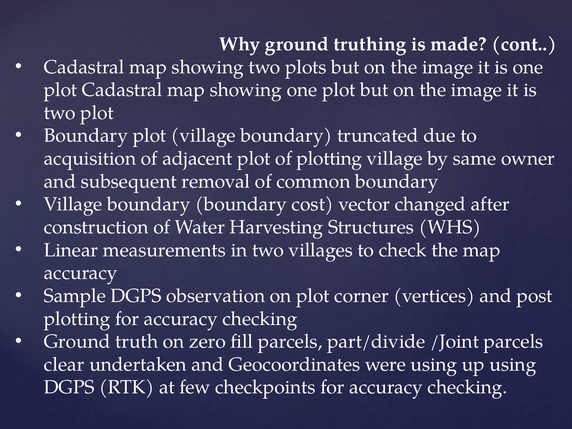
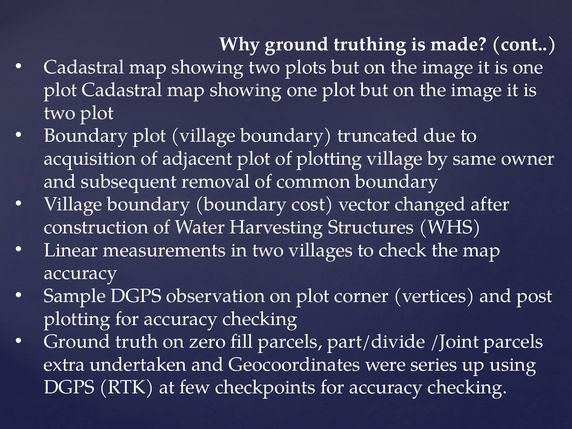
clear: clear -> extra (64, 364)
were using: using -> series (434, 364)
